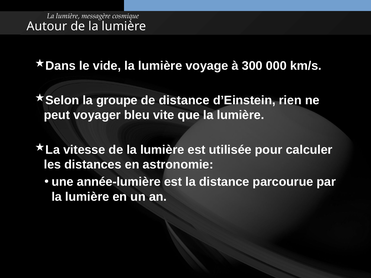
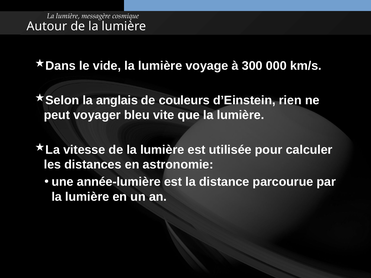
groupe: groupe -> anglais (117, 100)
de distance: distance -> couleurs (184, 100)
